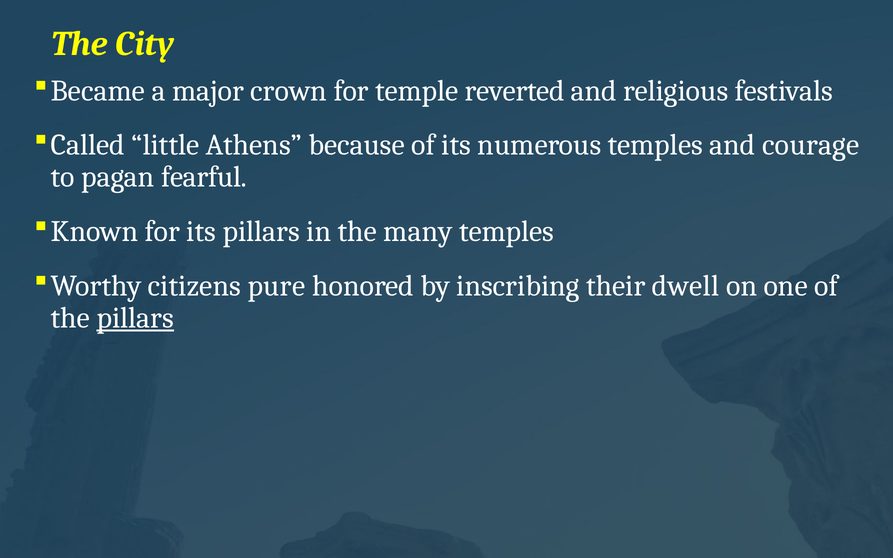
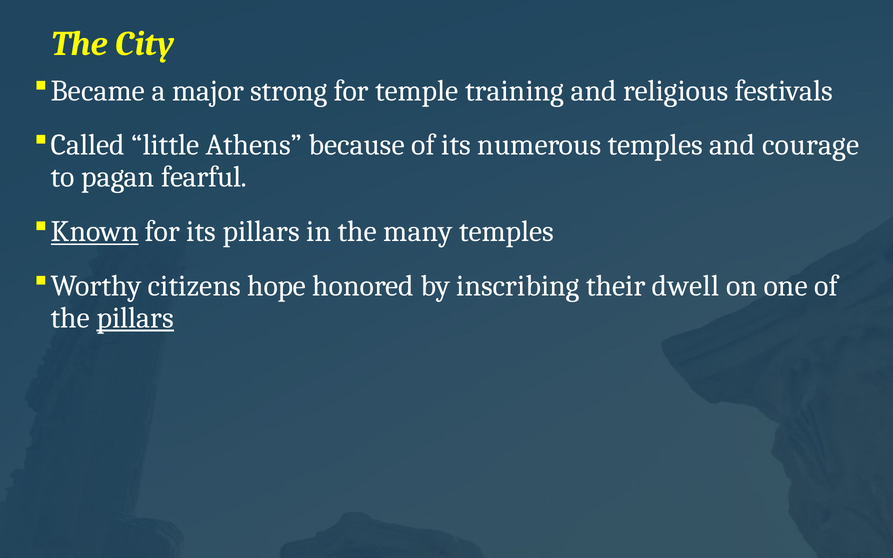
crown: crown -> strong (289, 91)
reverted: reverted -> training (515, 91)
Known underline: none -> present (95, 231)
pure: pure -> hope (277, 286)
